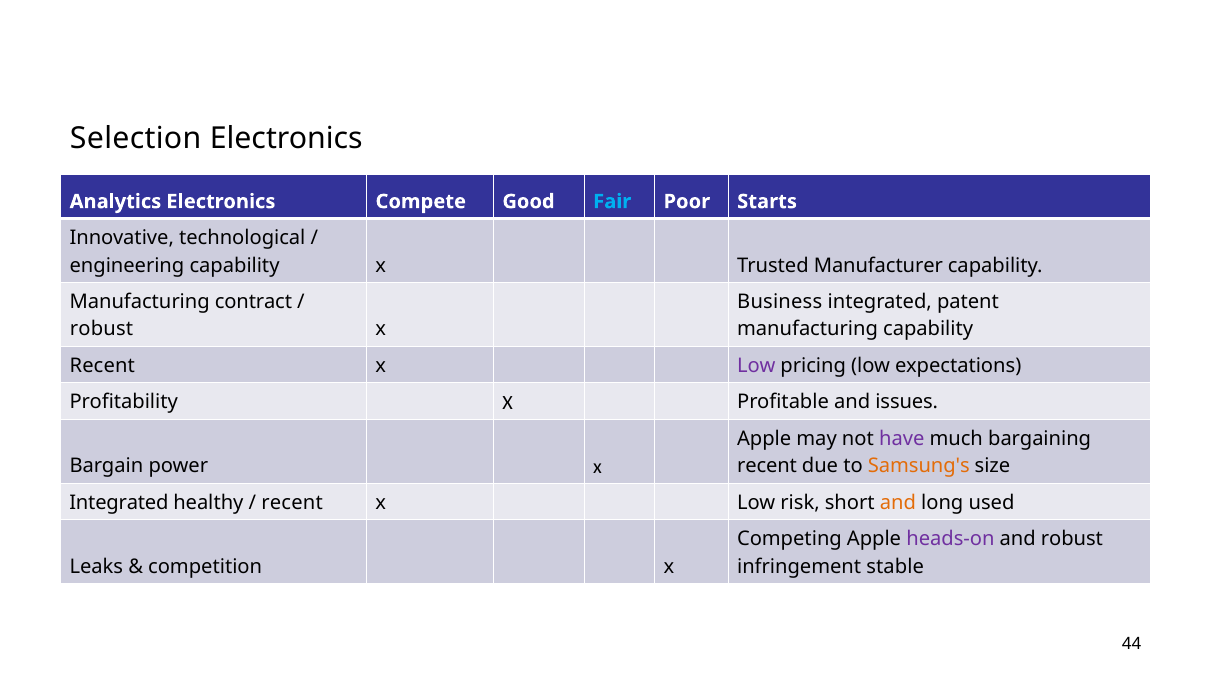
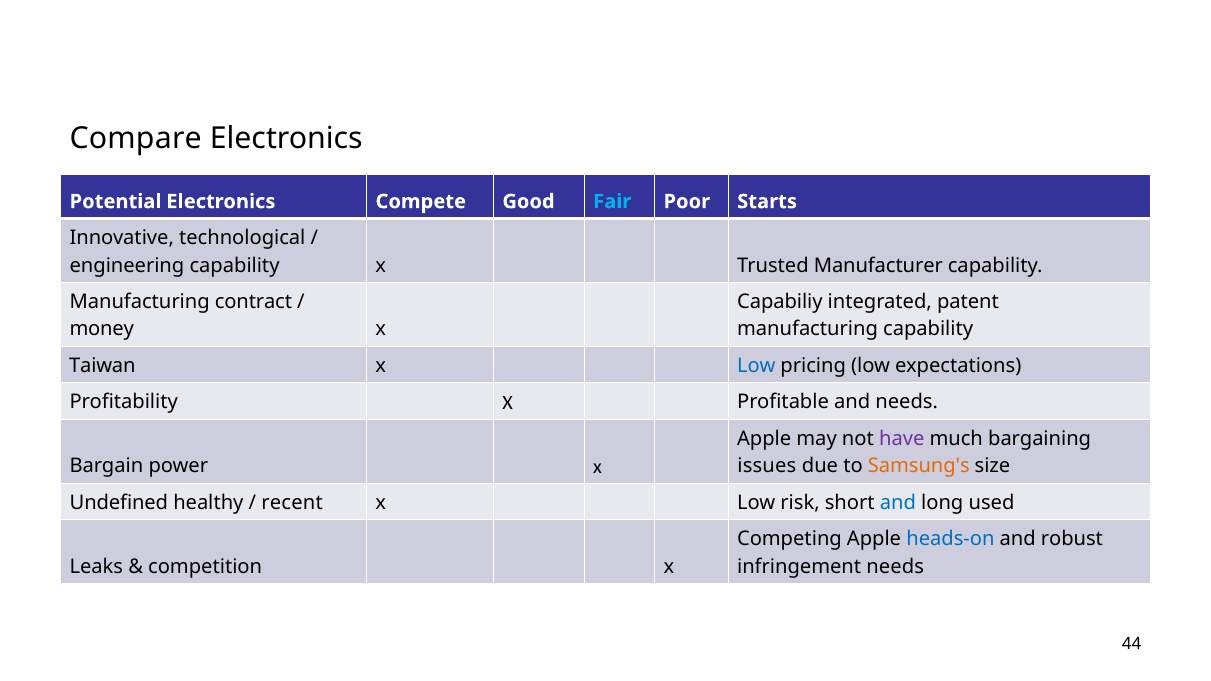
Selection: Selection -> Compare (136, 138)
Analytics: Analytics -> Potential (115, 202)
Business: Business -> Capabiliy (780, 302)
robust: robust -> money (102, 329)
Recent: Recent -> Taiwan (102, 366)
Low colour: purple -> blue (756, 366)
and issues: issues -> needs (907, 402)
recent: recent -> issues (767, 466)
Integrated: Integrated -> Undefined (119, 503)
and colour: orange -> blue (898, 503)
heads-on colour: purple -> blue (950, 539)
infringement stable: stable -> needs (895, 567)
